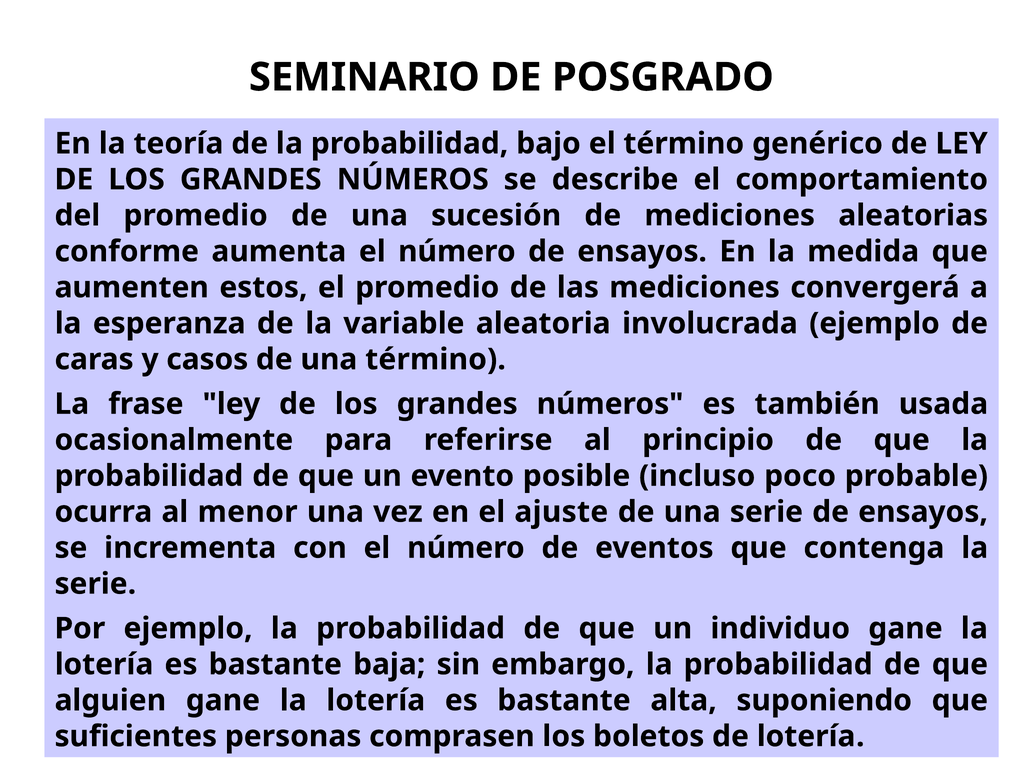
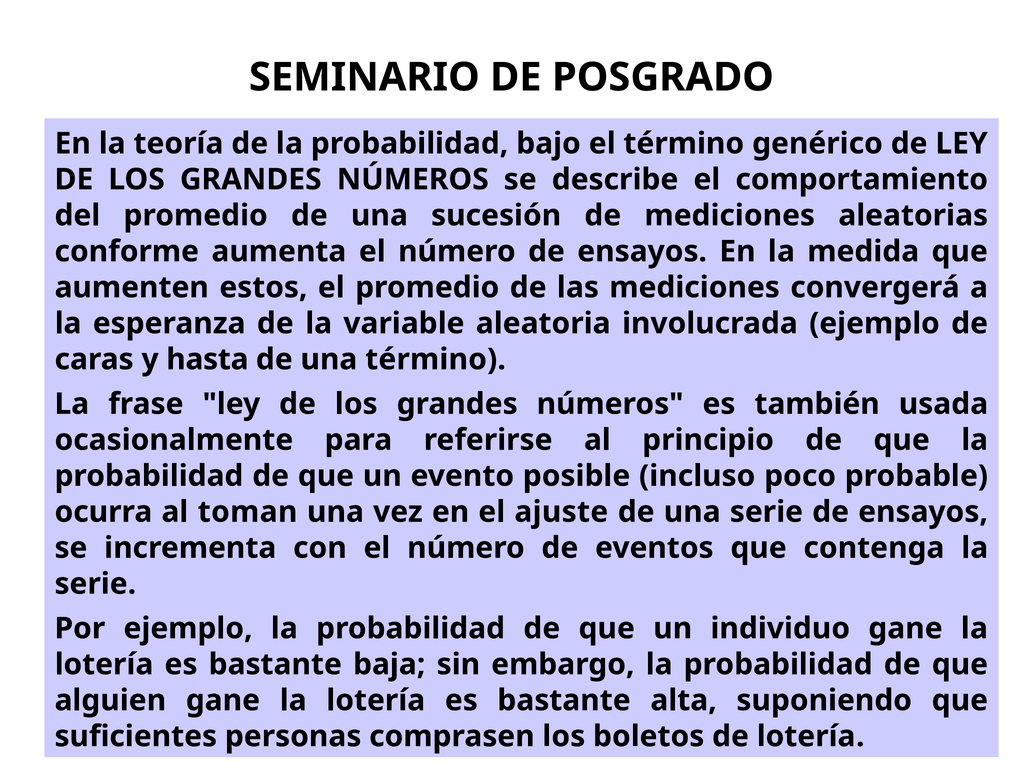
casos: casos -> hasta (207, 359)
menor: menor -> toman (248, 512)
